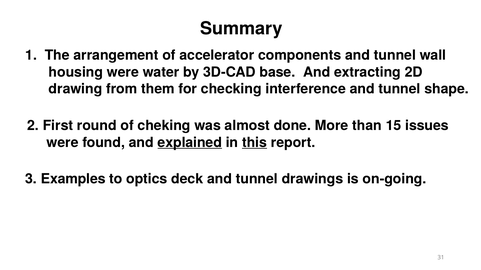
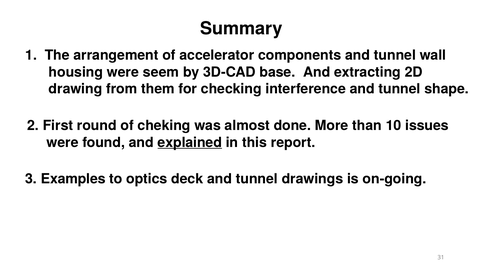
water: water -> seem (161, 72)
15: 15 -> 10 (393, 126)
this underline: present -> none (255, 143)
